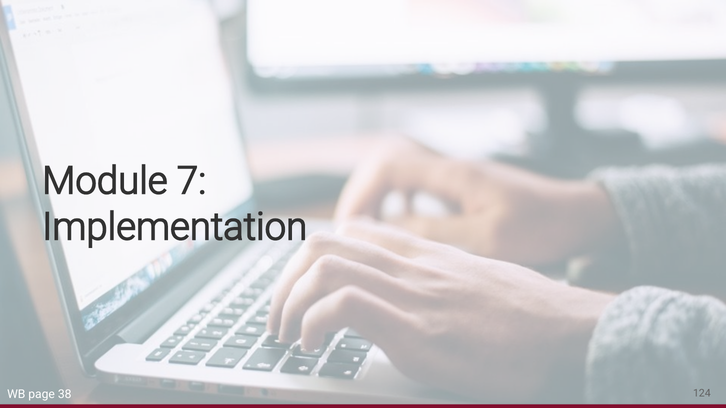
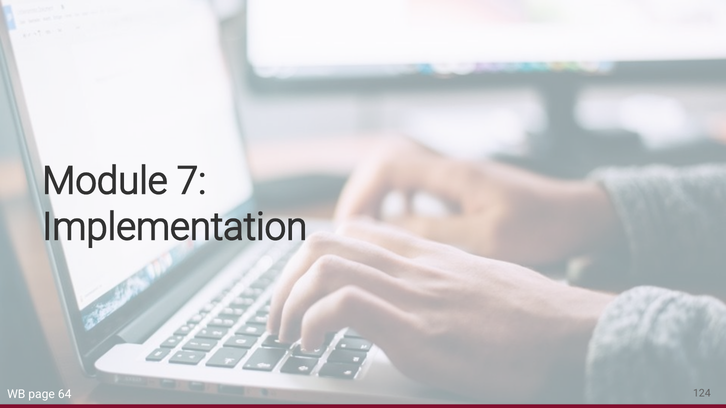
38: 38 -> 64 (65, 395)
